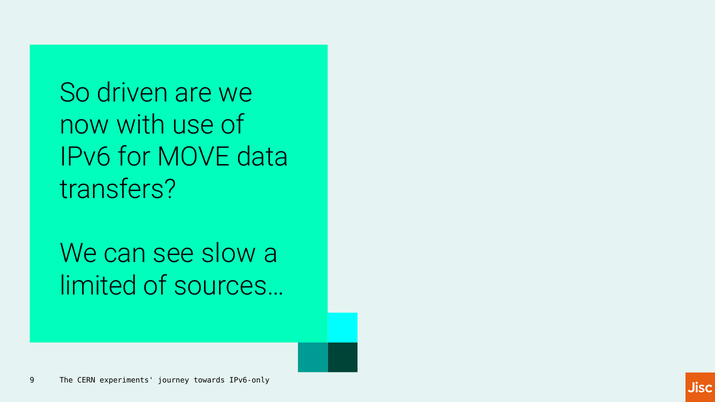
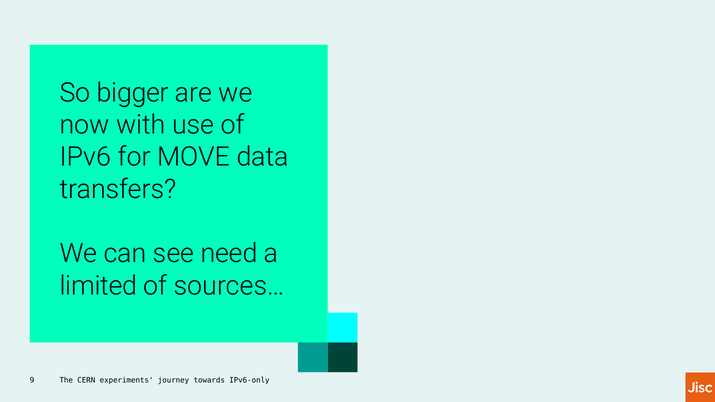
driven: driven -> bigger (133, 93)
slow: slow -> need (229, 254)
